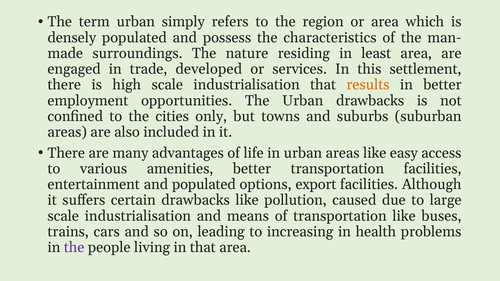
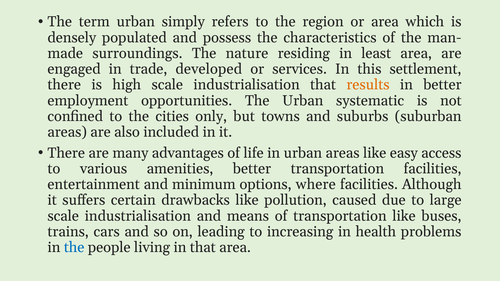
Urban drawbacks: drawbacks -> systematic (370, 101)
and populated: populated -> minimum (204, 185)
export: export -> where (316, 185)
the colour: purple -> blue (74, 248)
